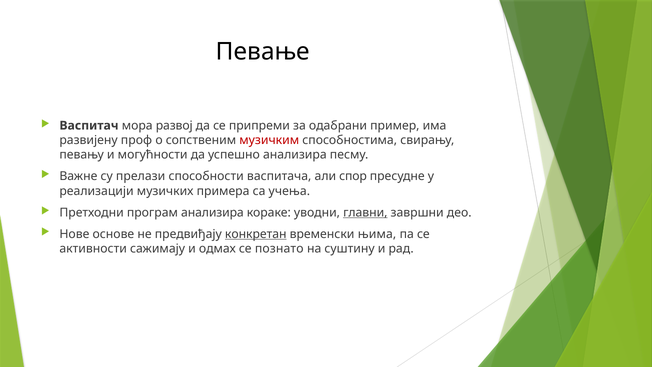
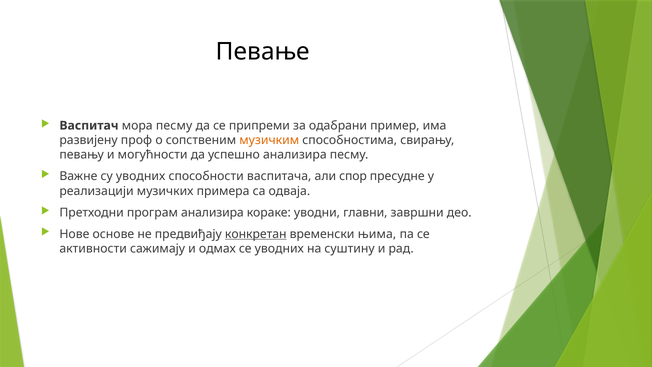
мора развој: развој -> песму (174, 125)
музичким colour: red -> orange (269, 140)
су прелази: прелази -> уводних (141, 176)
учења: учења -> одваја (289, 191)
главни underline: present -> none (365, 212)
се познато: познато -> уводних (279, 249)
